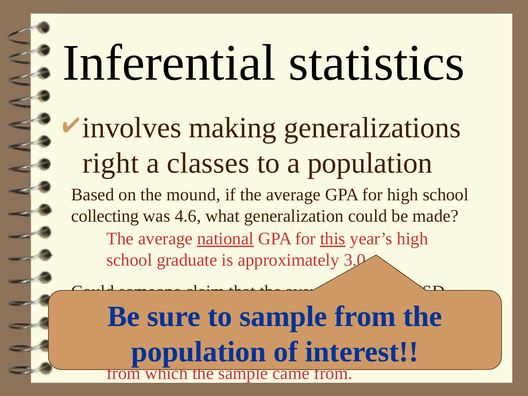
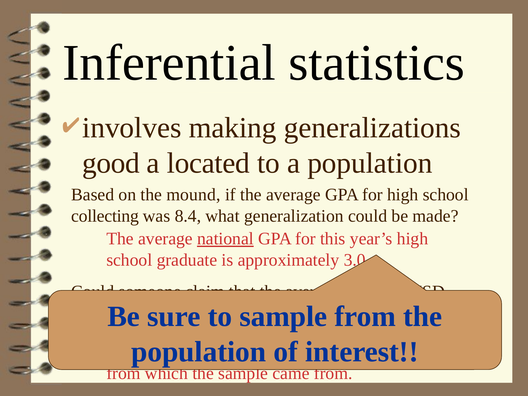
right: right -> good (111, 163)
classes: classes -> located (208, 163)
4.6: 4.6 -> 8.4 (188, 216)
this underline: present -> none (333, 239)
